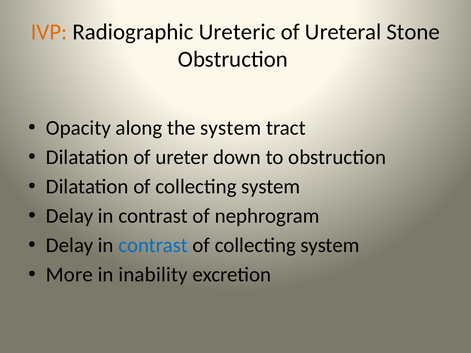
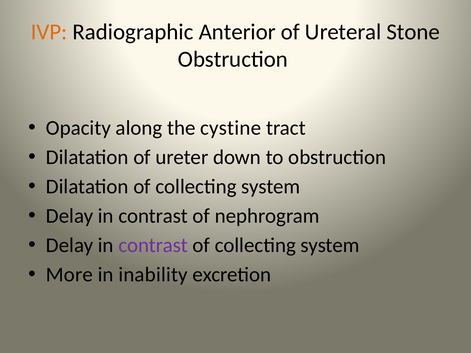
Ureteric: Ureteric -> Anterior (237, 32)
the system: system -> cystine (231, 128)
contrast colour: blue -> purple (153, 246)
